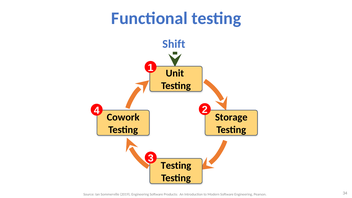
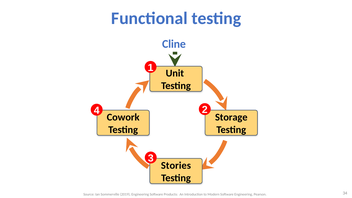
Shift: Shift -> Cline (174, 44)
Testing: Testing -> Stories (176, 166)
